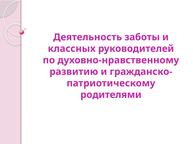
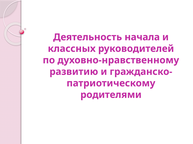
заботы: заботы -> начала (142, 37)
